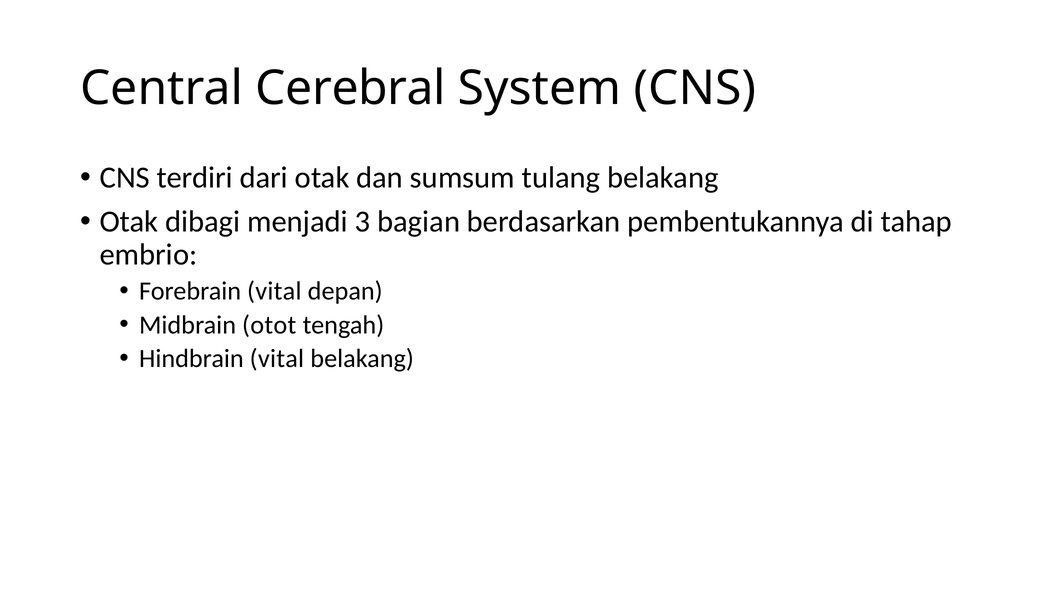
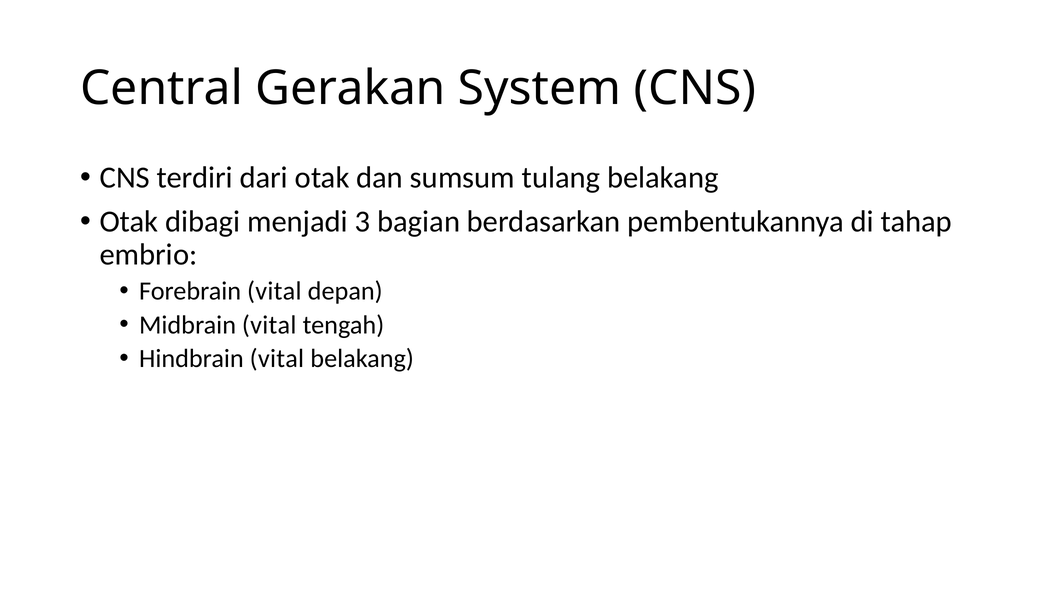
Cerebral: Cerebral -> Gerakan (351, 88)
Midbrain otot: otot -> vital (269, 325)
